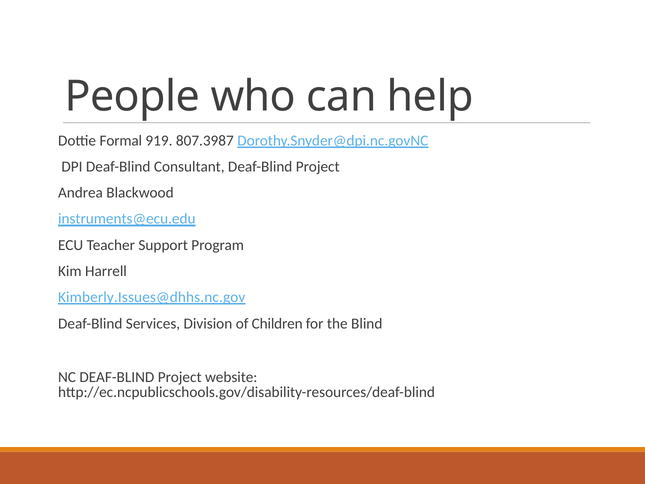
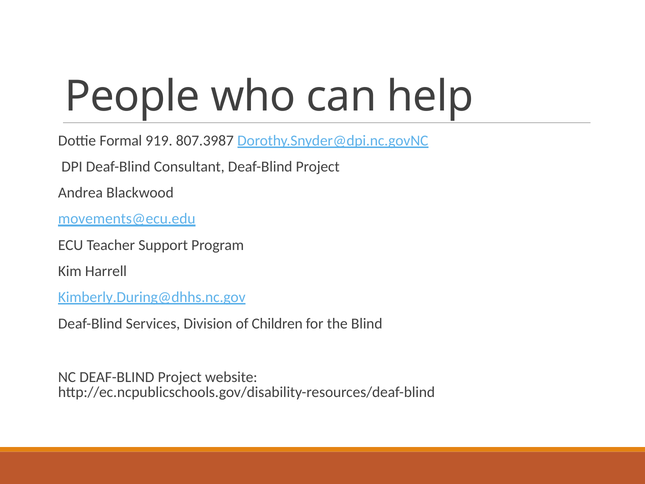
instruments@ecu.edu: instruments@ecu.edu -> movements@ecu.edu (127, 219)
Kimberly.Issues@dhhs.nc.gov: Kimberly.Issues@dhhs.nc.gov -> Kimberly.During@dhhs.nc.gov (152, 297)
